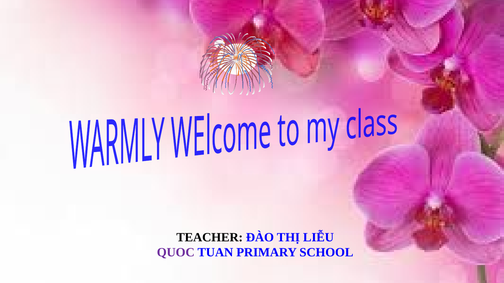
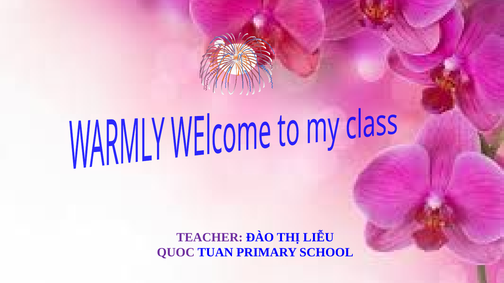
TEACHER colour: black -> purple (210, 238)
